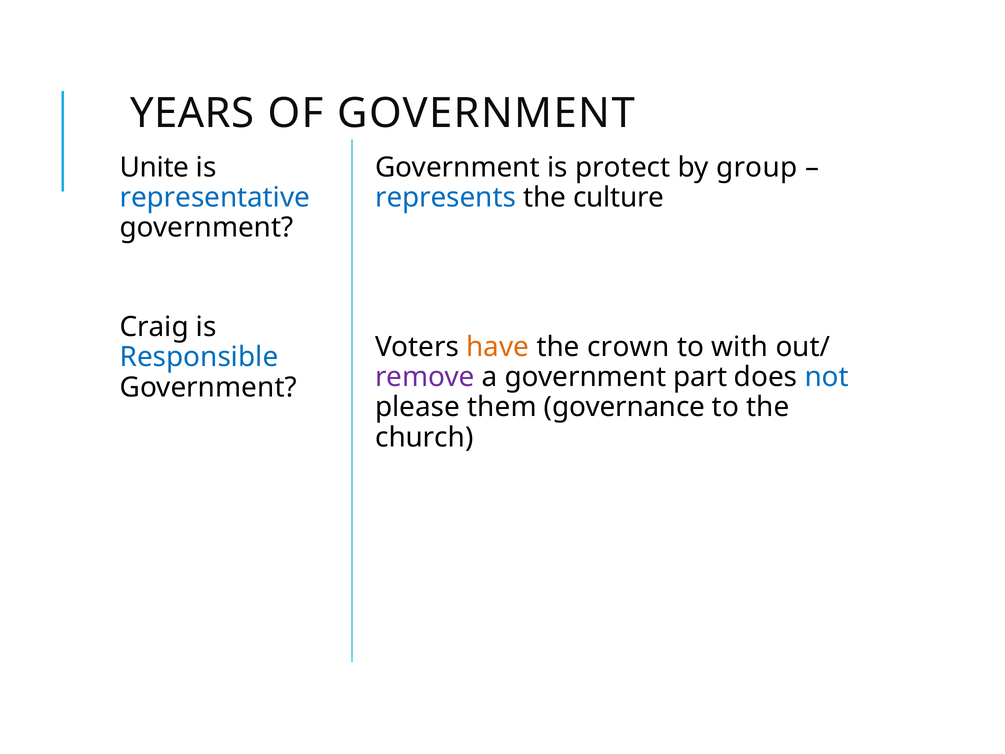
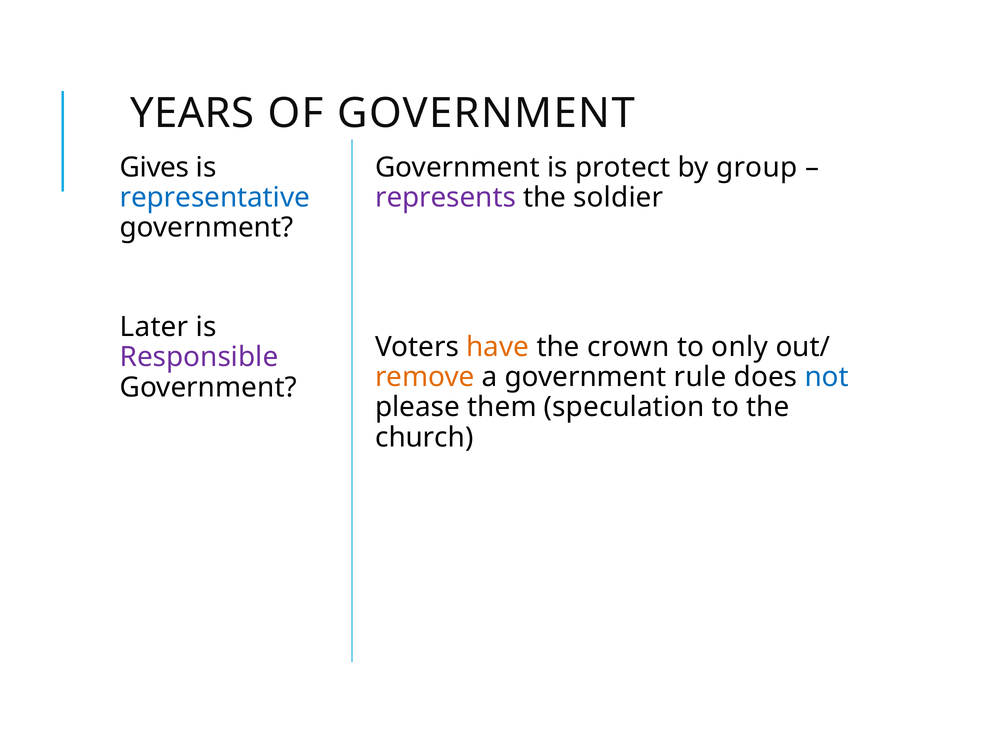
Unite: Unite -> Gives (154, 167)
represents colour: blue -> purple (446, 198)
culture: culture -> soldier (618, 198)
Craig: Craig -> Later (154, 327)
with: with -> only (740, 347)
Responsible colour: blue -> purple (199, 357)
remove colour: purple -> orange (425, 377)
part: part -> rule (700, 377)
governance: governance -> speculation (624, 407)
